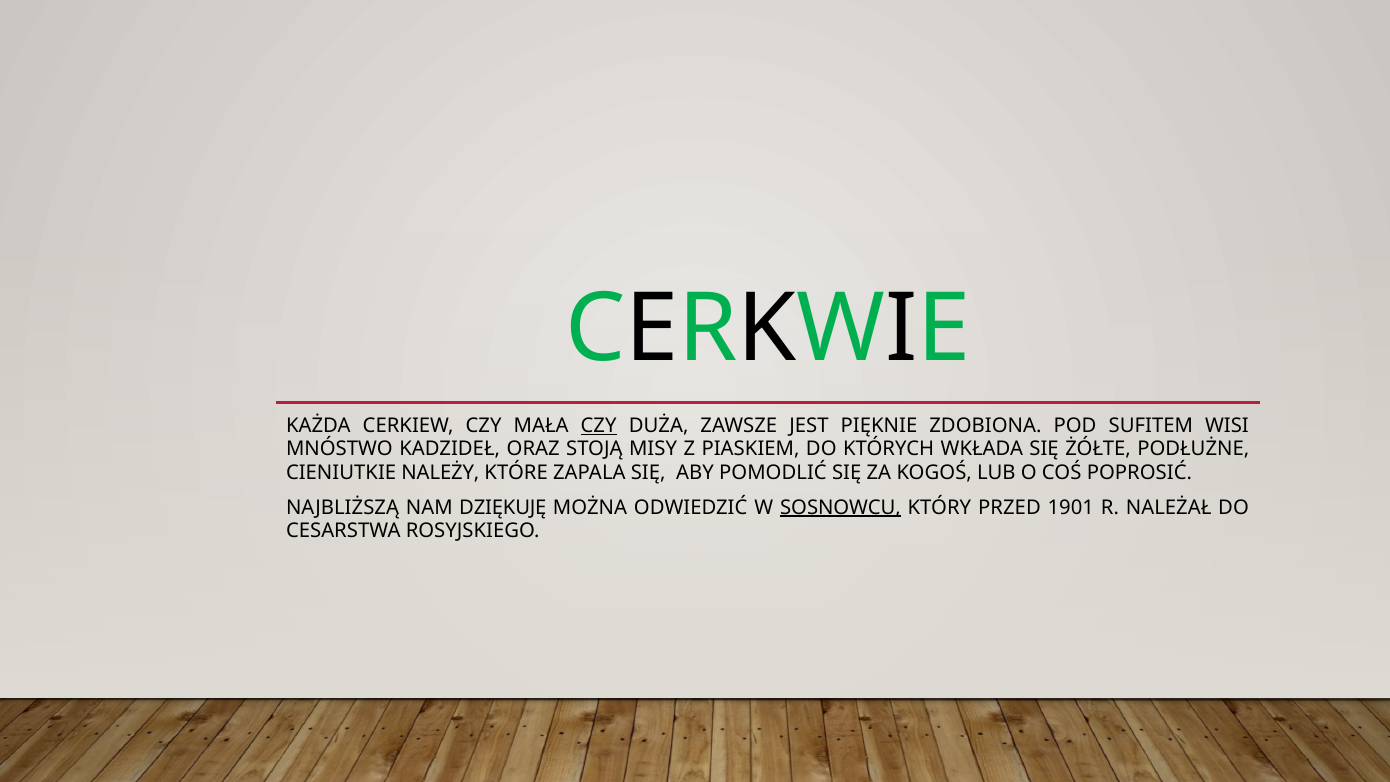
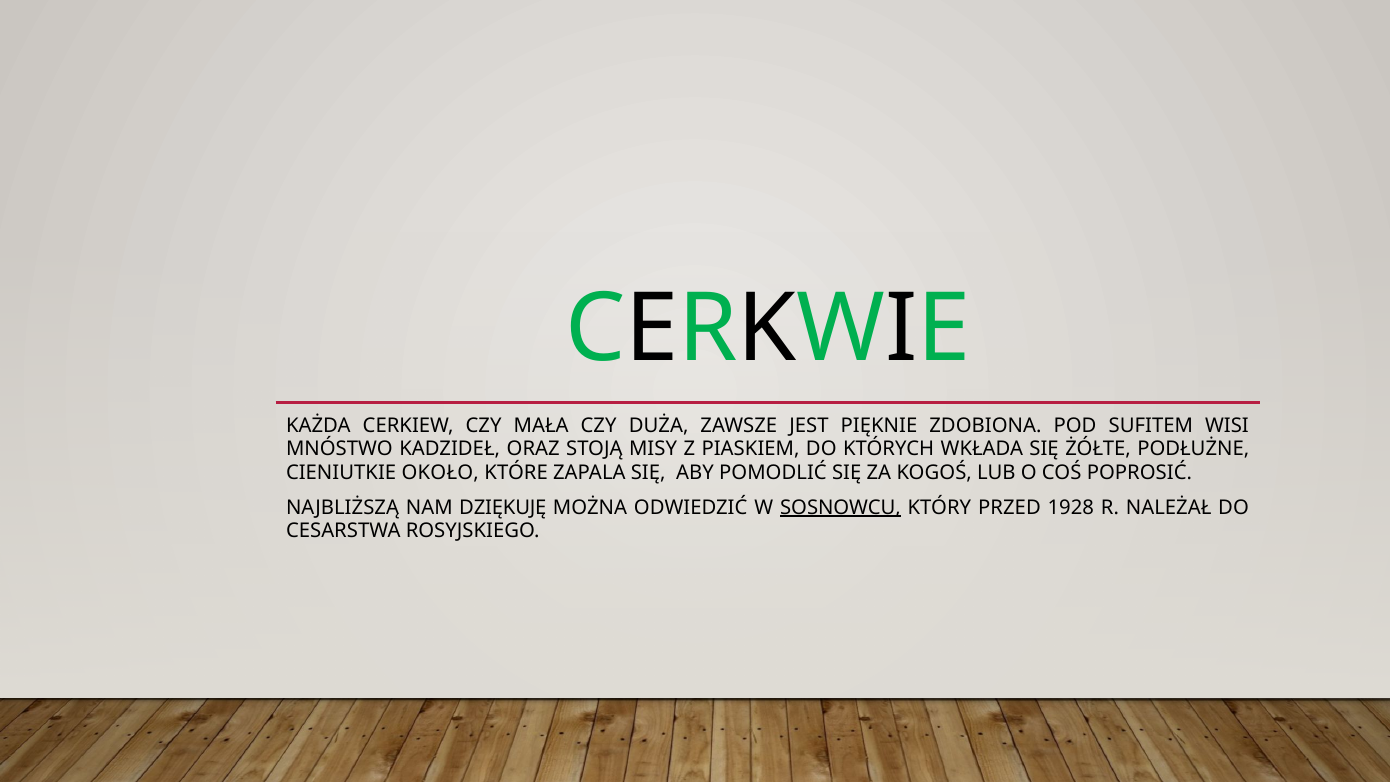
CZY underline: present -> none (599, 426)
NALEŻY: NALEŻY -> OKOŁO (440, 472)
1901: 1901 -> 1928 (1071, 507)
